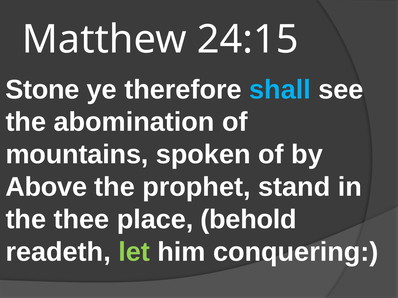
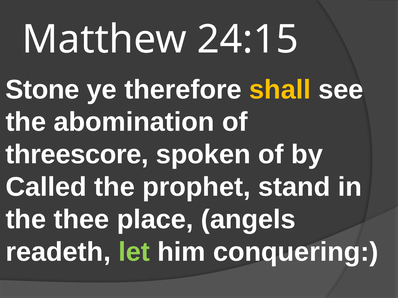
shall colour: light blue -> yellow (280, 90)
mountains: mountains -> threescore (77, 155)
Above: Above -> Called (46, 187)
behold: behold -> angels (248, 220)
